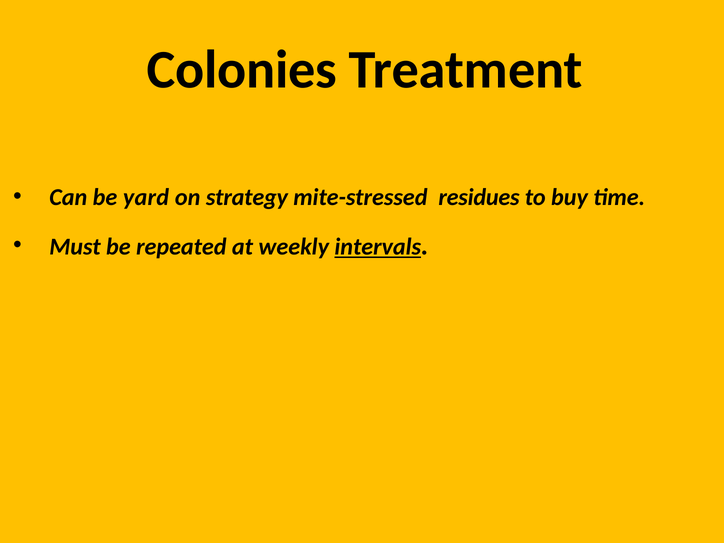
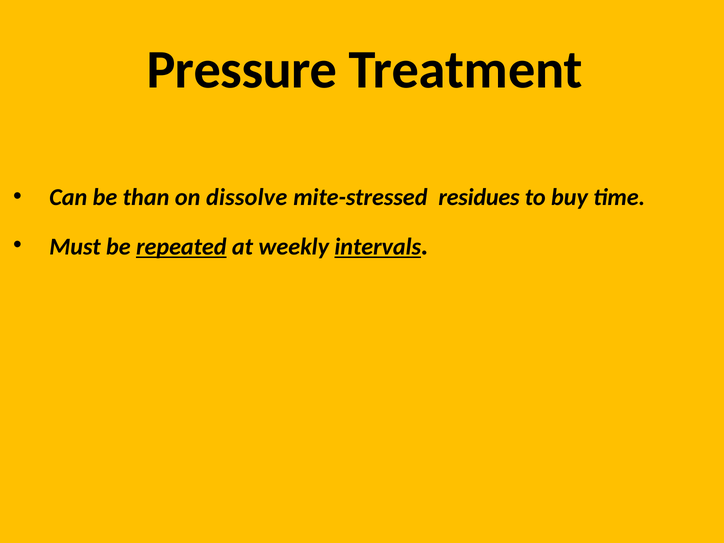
Colonies: Colonies -> Pressure (242, 70)
yard: yard -> than (146, 197)
strategy: strategy -> dissolve (247, 197)
repeated underline: none -> present (181, 247)
